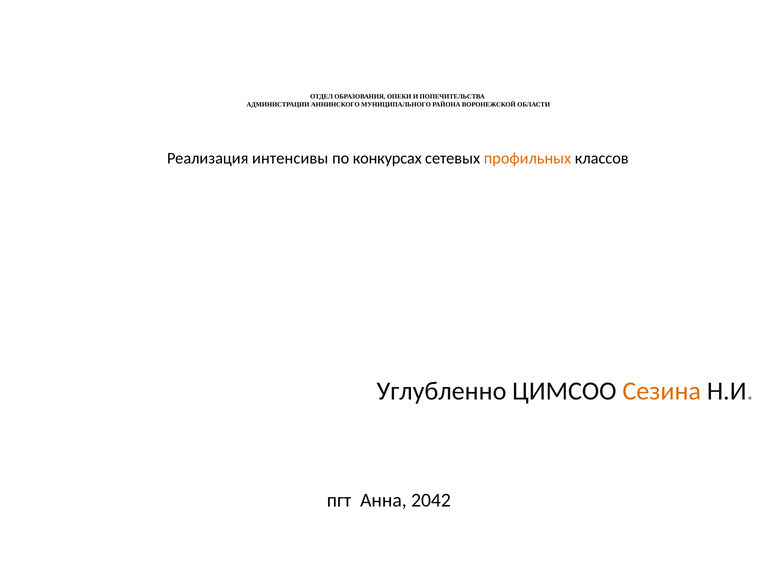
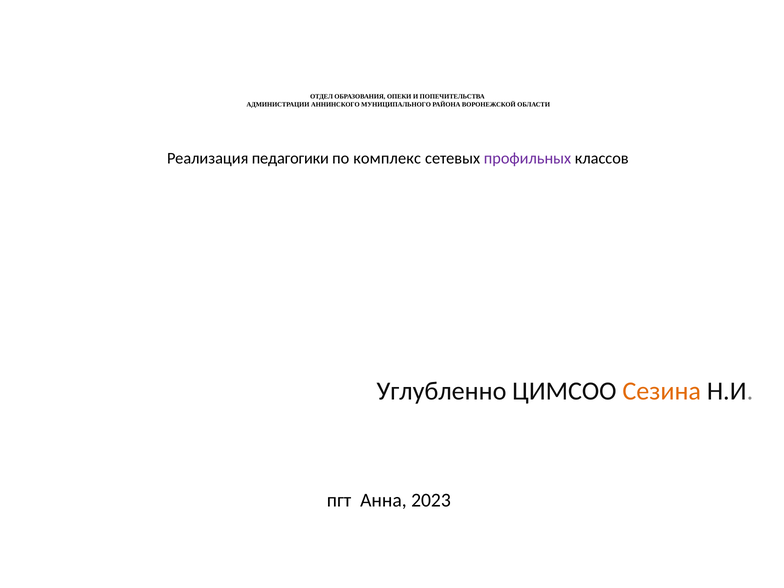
интенсивы: интенсивы -> педагогики (290, 158)
конкурсах: конкурсах -> комплекс (387, 158)
профильных colour: orange -> purple (527, 158)
2042: 2042 -> 2023 (431, 500)
